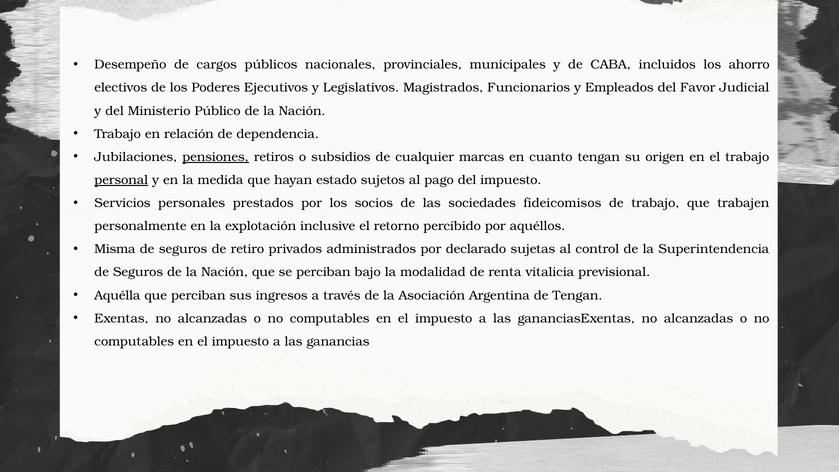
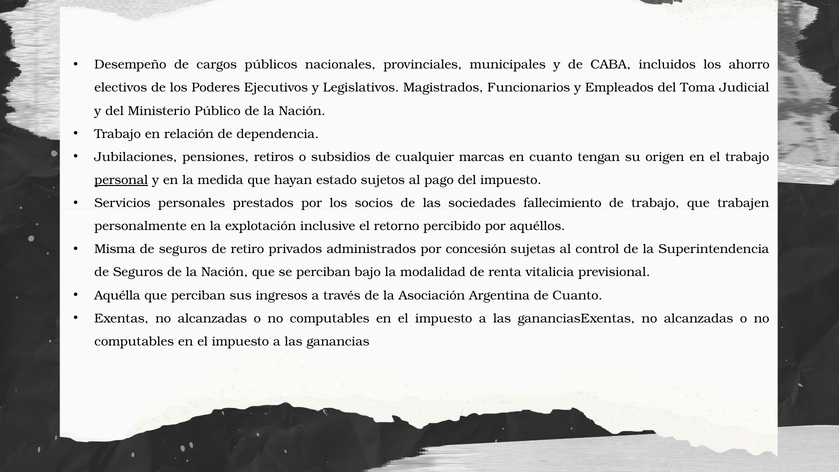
Favor: Favor -> Toma (698, 88)
pensiones underline: present -> none (216, 157)
fideicomisos: fideicomisos -> fallecimiento (563, 203)
declarado: declarado -> concesión (476, 249)
de Tengan: Tengan -> Cuanto (578, 295)
